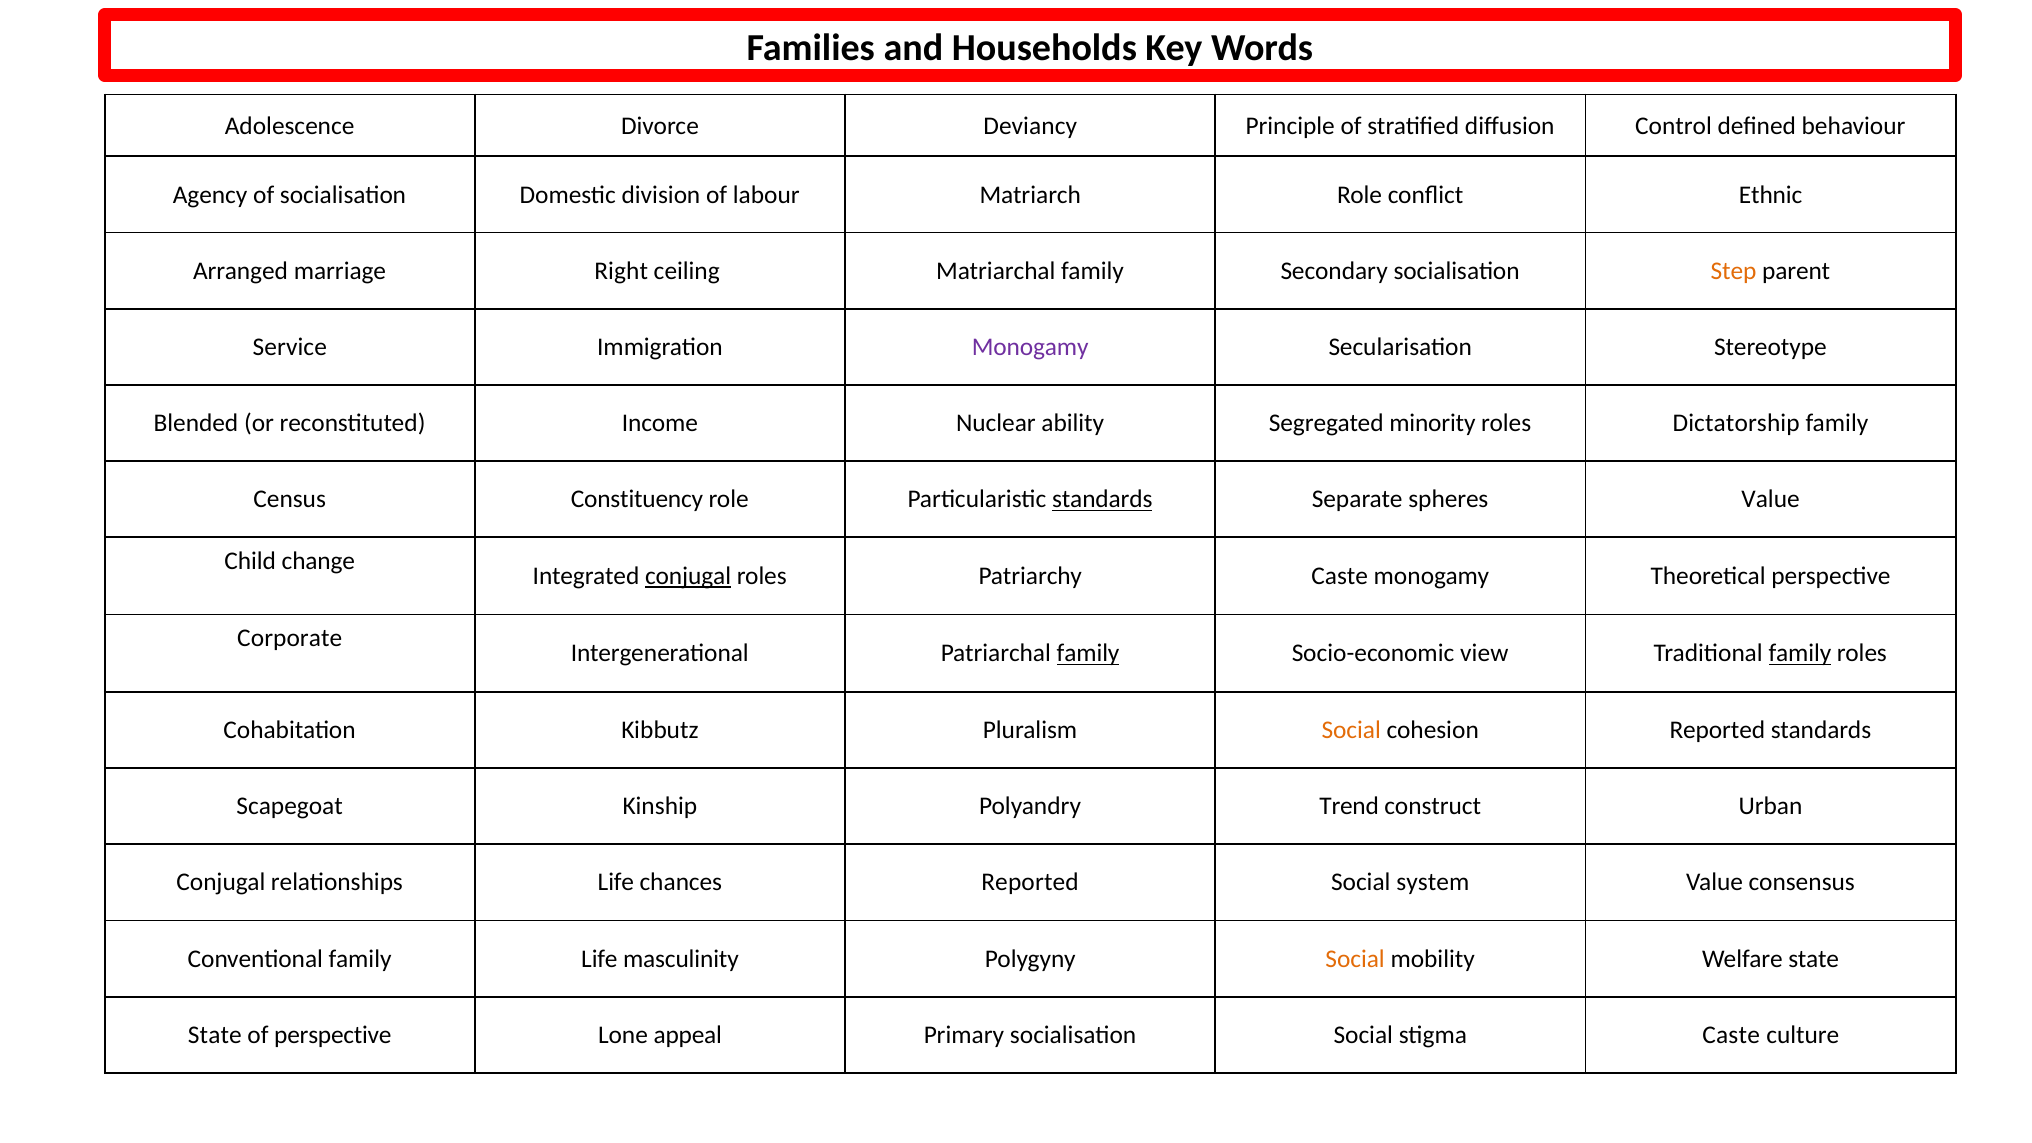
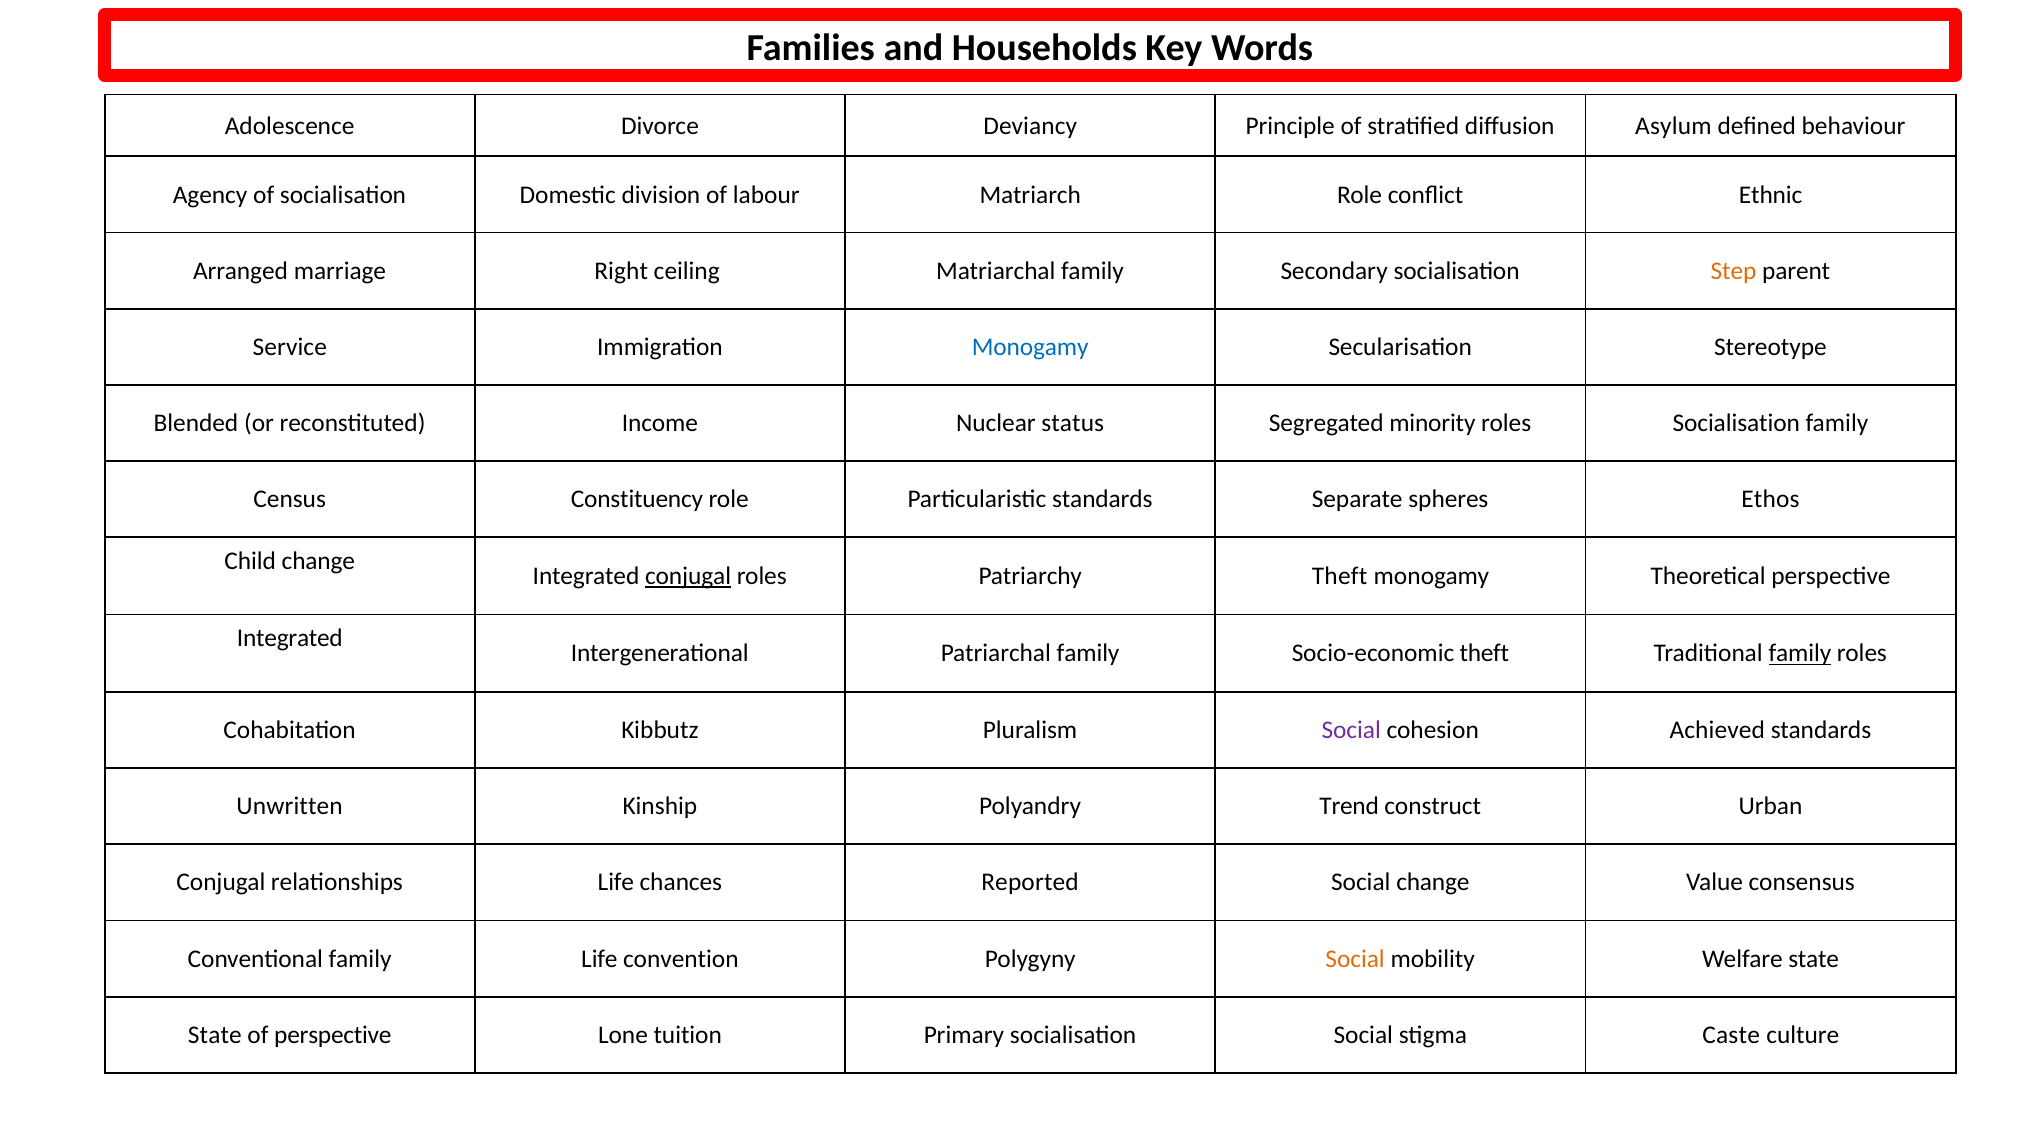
Control: Control -> Asylum (1673, 126)
Monogamy colour: purple -> blue (1030, 347)
ability: ability -> status (1073, 423)
roles Dictatorship: Dictatorship -> Socialisation (1736, 423)
standards underline: present -> none (1102, 500)
spheres Value: Value -> Ethos (1771, 500)
Patriarchy Caste: Caste -> Theft (1340, 576)
Corporate: Corporate -> Integrated (290, 638)
family underline: present -> none (1088, 653)
Socio-economic view: view -> theft (1484, 653)
Social colour: orange -> purple (1351, 730)
cohesion Reported: Reported -> Achieved (1717, 730)
Scapegoat: Scapegoat -> Unwritten (290, 806)
Social system: system -> change (1433, 883)
masculinity: masculinity -> convention (681, 959)
appeal: appeal -> tuition (688, 1035)
